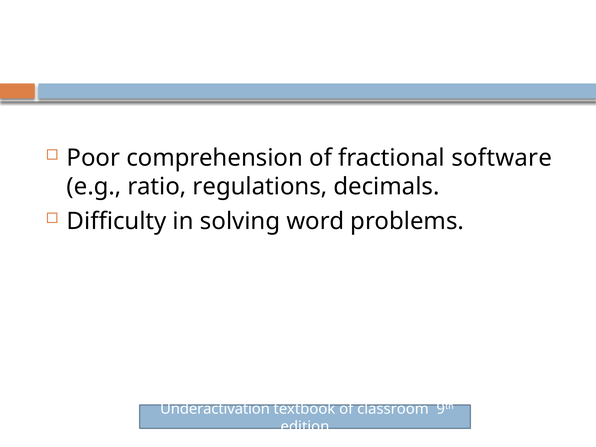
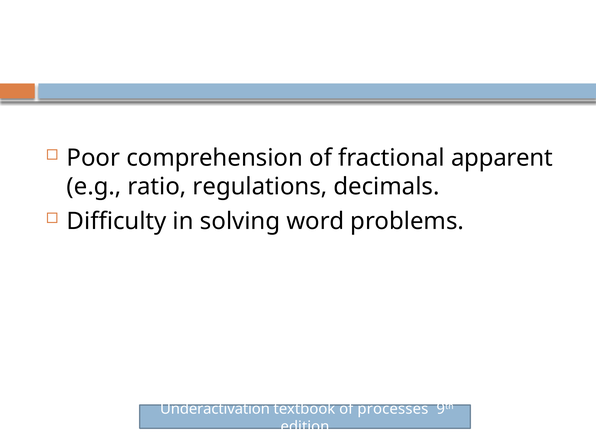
software: software -> apparent (502, 158)
classroom: classroom -> processes (393, 409)
